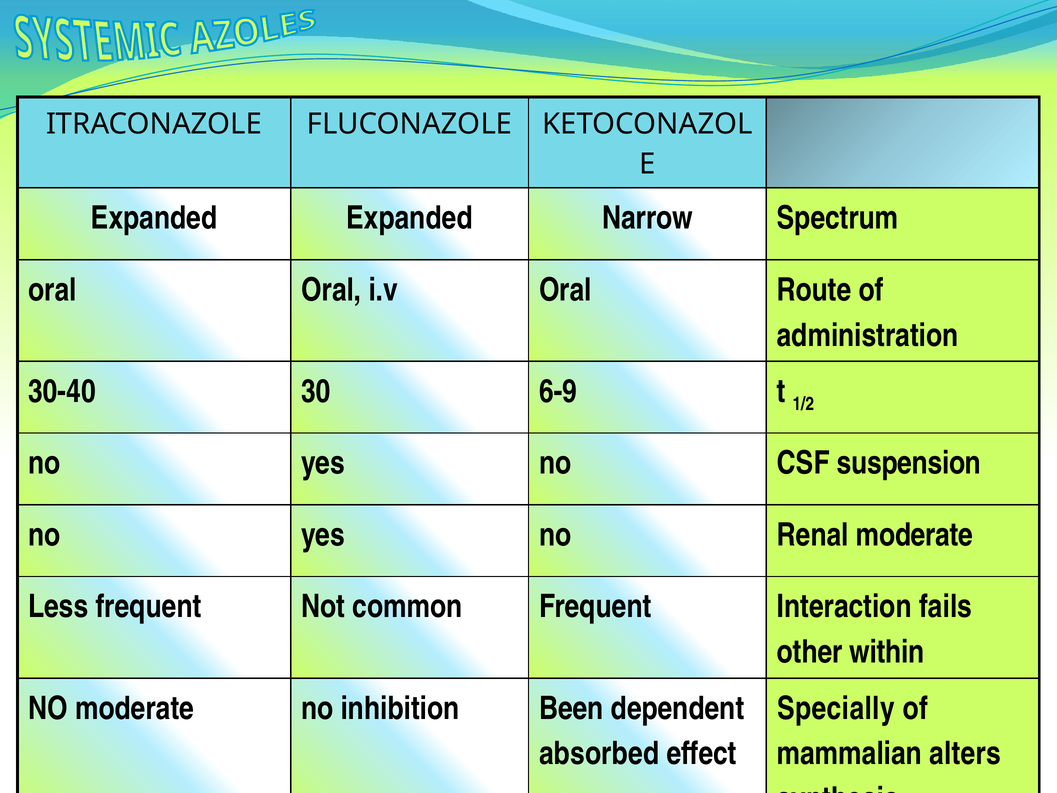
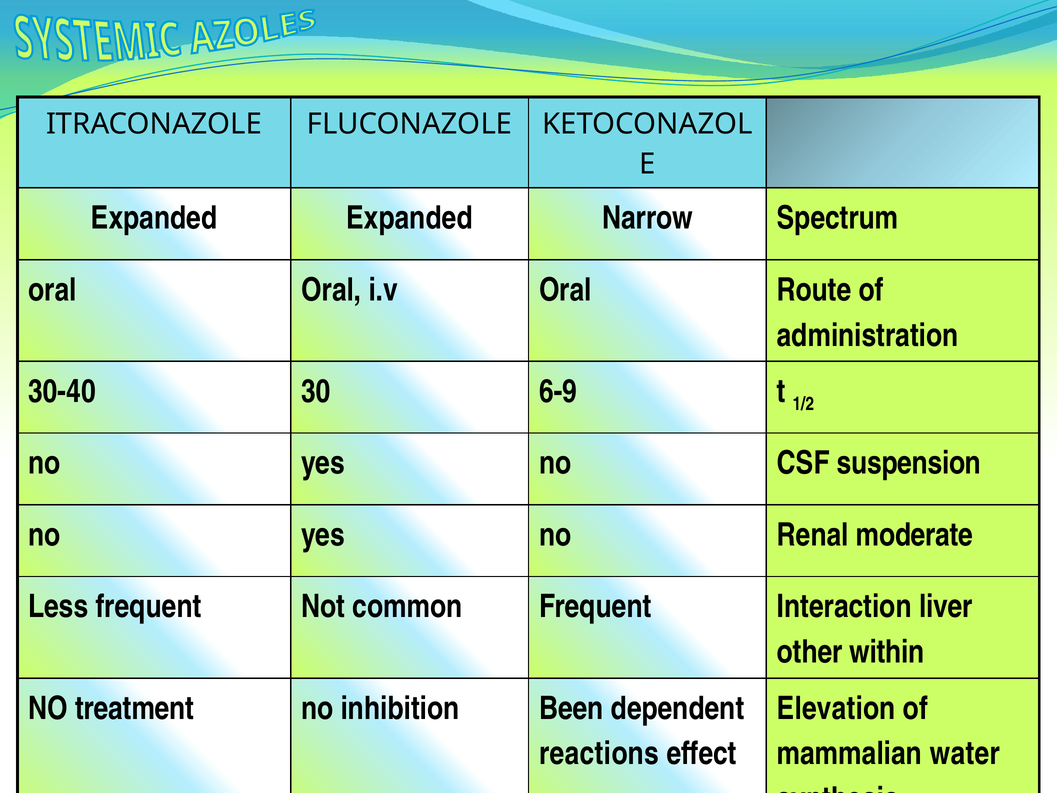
fails: fails -> liver (946, 607)
NO moderate: moderate -> treatment (135, 708)
Specially: Specially -> Elevation (836, 708)
absorbed: absorbed -> reactions (599, 754)
alters: alters -> water (965, 754)
